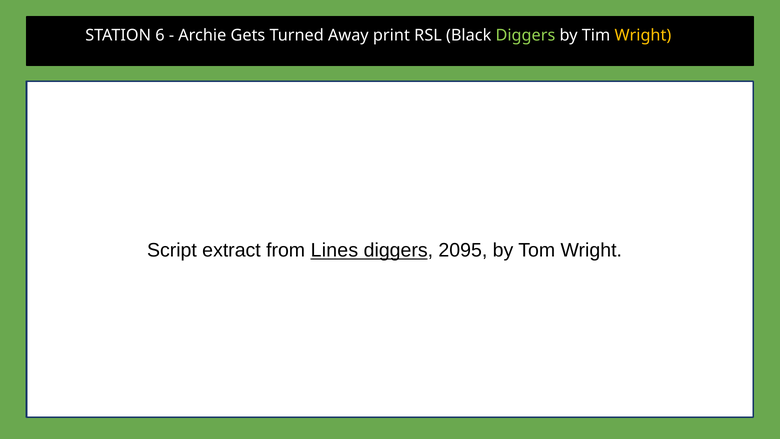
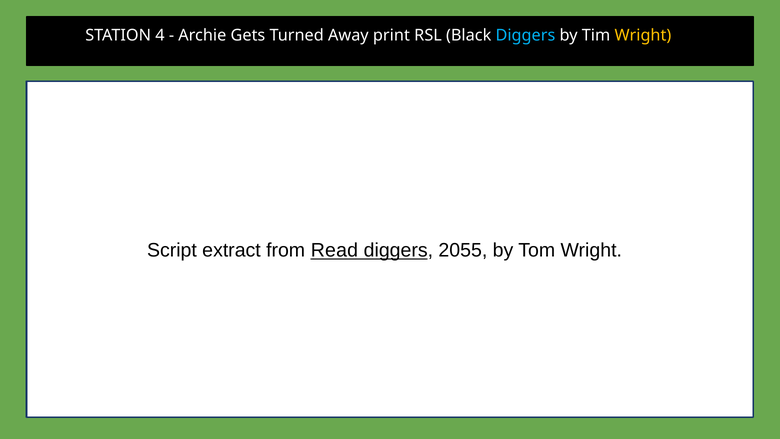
6: 6 -> 4 (160, 35)
Diggers colour: light green -> light blue (525, 35)
Lines: Lines -> Read (334, 250)
2095: 2095 -> 2055 (463, 250)
